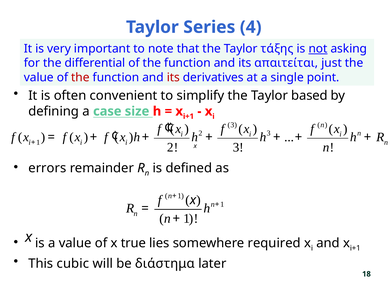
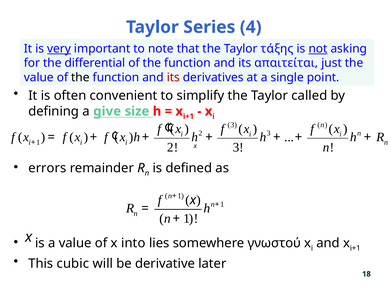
very underline: none -> present (59, 49)
the colour: red -> black (80, 77)
based: based -> called (309, 96)
case: case -> give (107, 111)
true: true -> into (133, 243)
required: required -> γνωστού (274, 243)
διάστημα: διάστημα -> derivative (165, 264)
